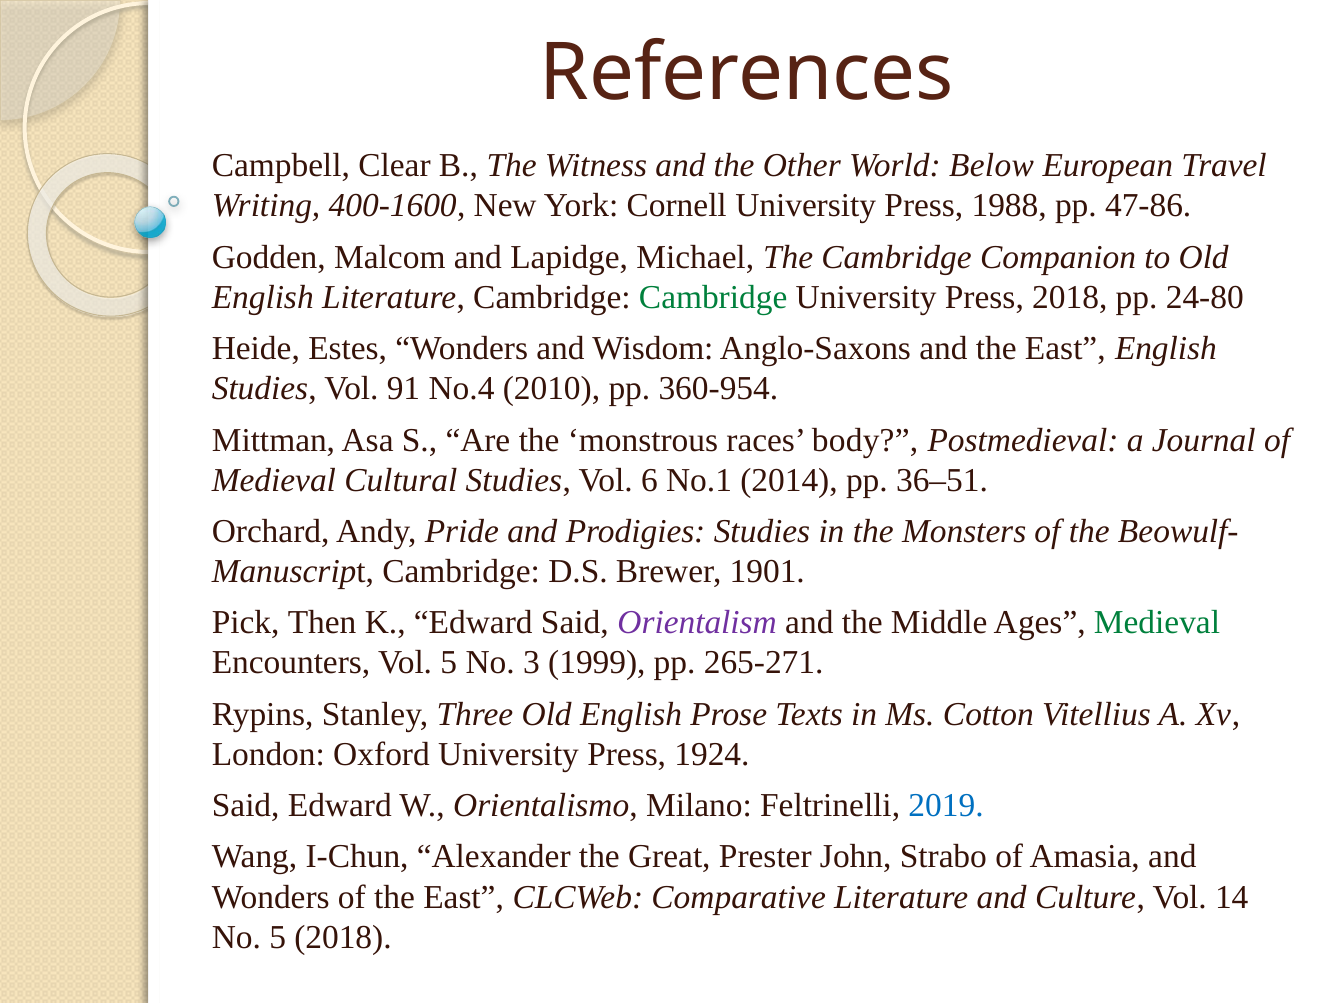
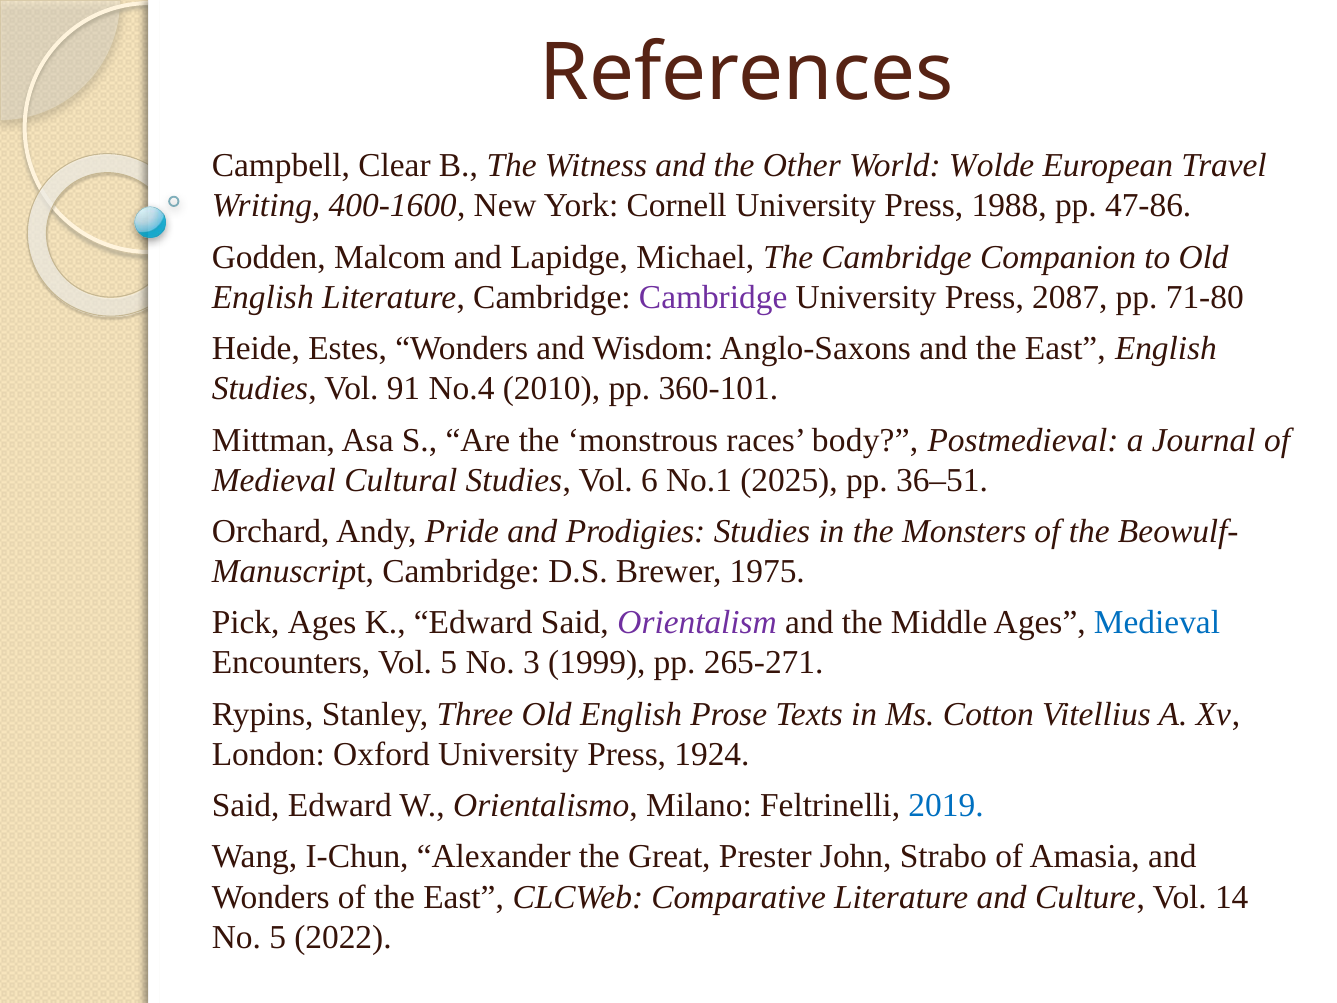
Below: Below -> Wolde (992, 166)
Cambridge colour: green -> purple (713, 297)
Press 2018: 2018 -> 2087 (1070, 297)
24-80: 24-80 -> 71-80 (1205, 297)
360-954: 360-954 -> 360-101 (718, 389)
2014: 2014 -> 2025 (789, 480)
1901: 1901 -> 1975 (767, 571)
Pick Then: Then -> Ages (322, 623)
Medieval colour: green -> blue (1157, 623)
5 2018: 2018 -> 2022 (343, 937)
